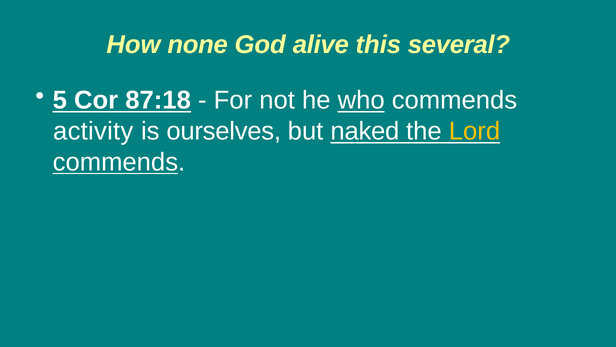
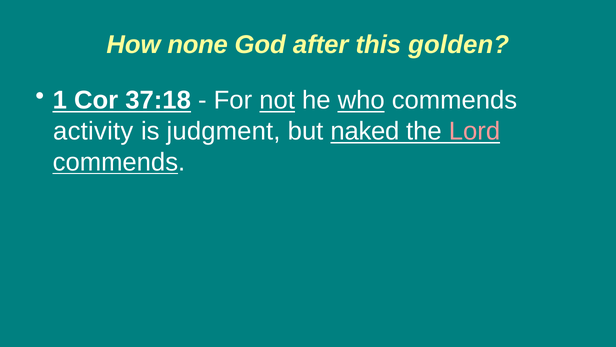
alive: alive -> after (321, 45)
several: several -> golden (459, 45)
5: 5 -> 1 (60, 100)
87:18: 87:18 -> 37:18 (158, 100)
not underline: none -> present (277, 100)
ourselves: ourselves -> judgment (224, 131)
Lord colour: yellow -> pink (475, 131)
